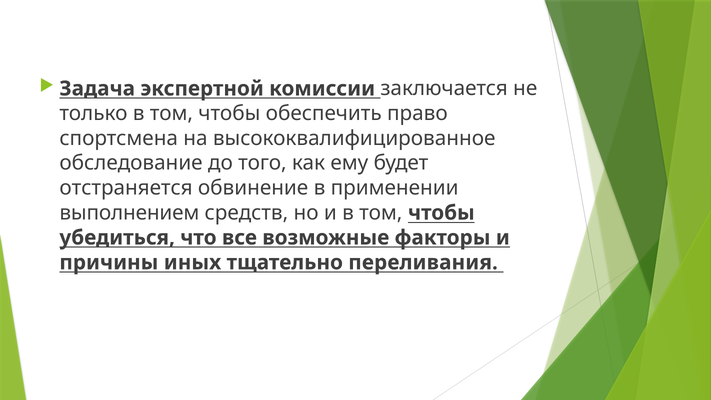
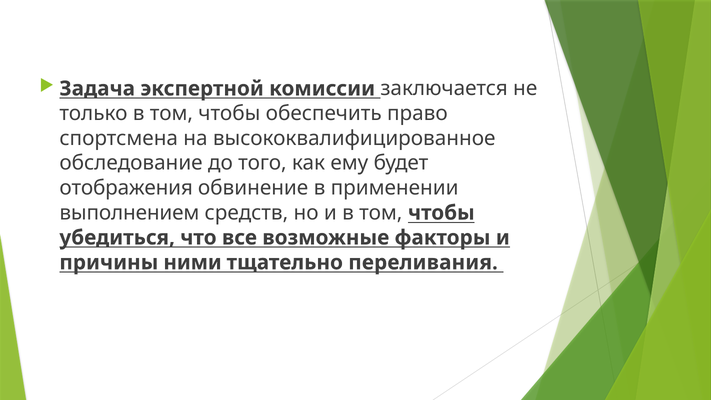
отстраняется: отстраняется -> отображения (126, 188)
иных: иных -> ними (193, 262)
